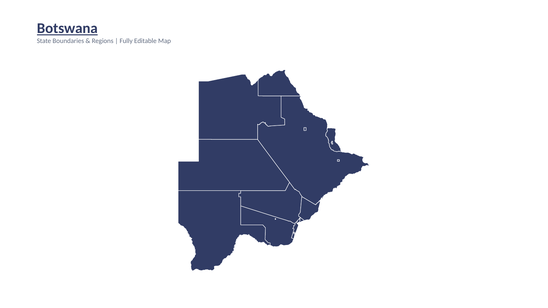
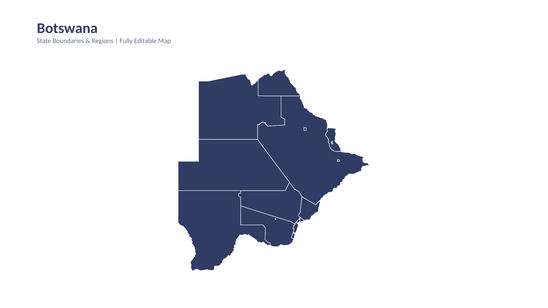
Botswana underline: present -> none (67, 28)
